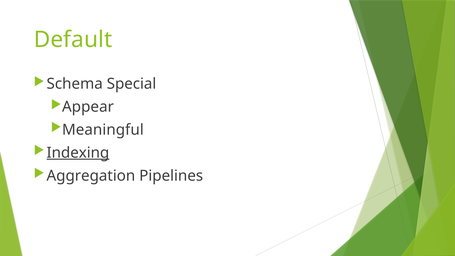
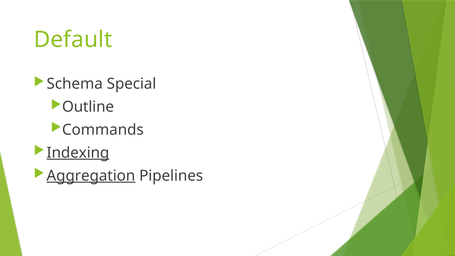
Appear: Appear -> Outline (88, 107)
Meaningful: Meaningful -> Commands (103, 130)
Aggregation underline: none -> present (91, 176)
